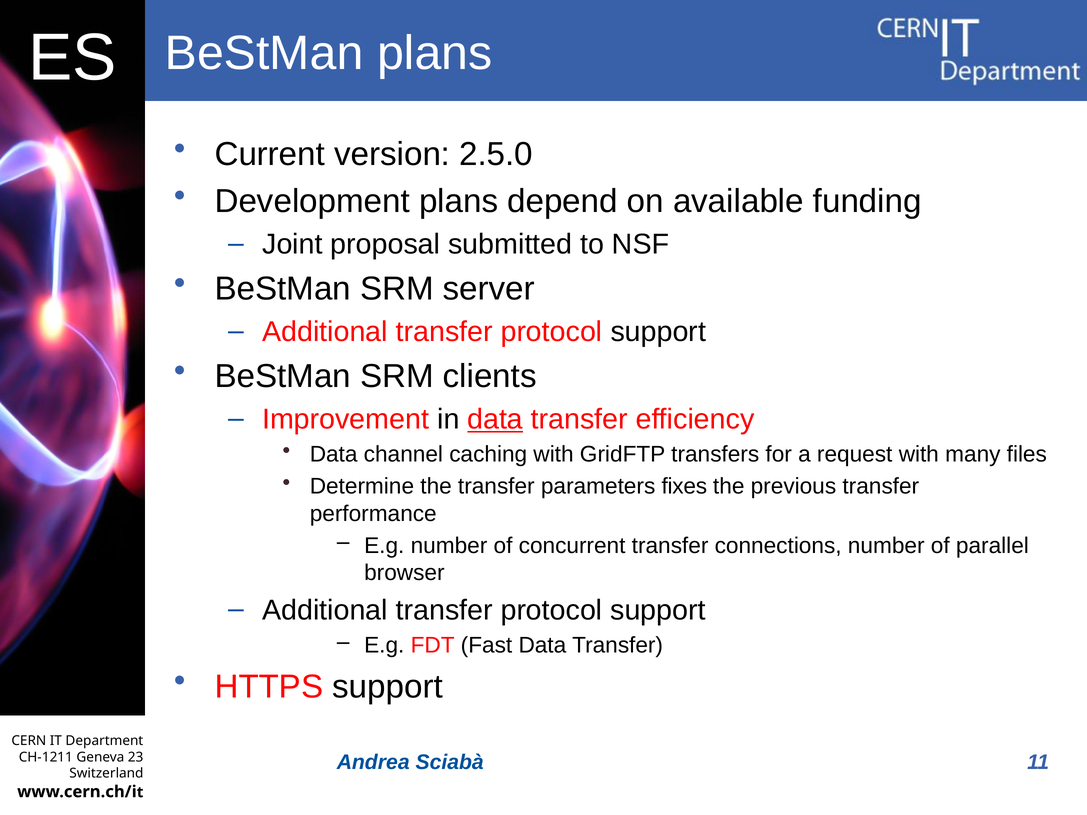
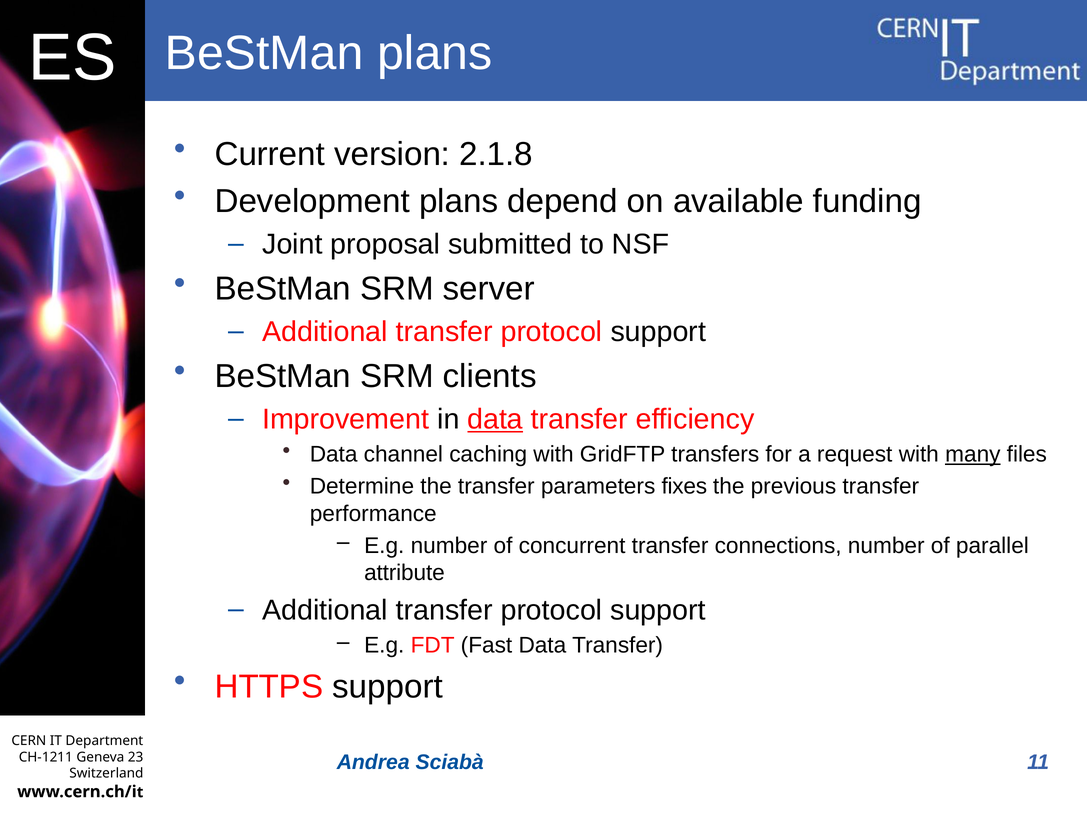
2.5.0: 2.5.0 -> 2.1.8 (496, 154)
many underline: none -> present (973, 455)
browser: browser -> attribute (404, 573)
